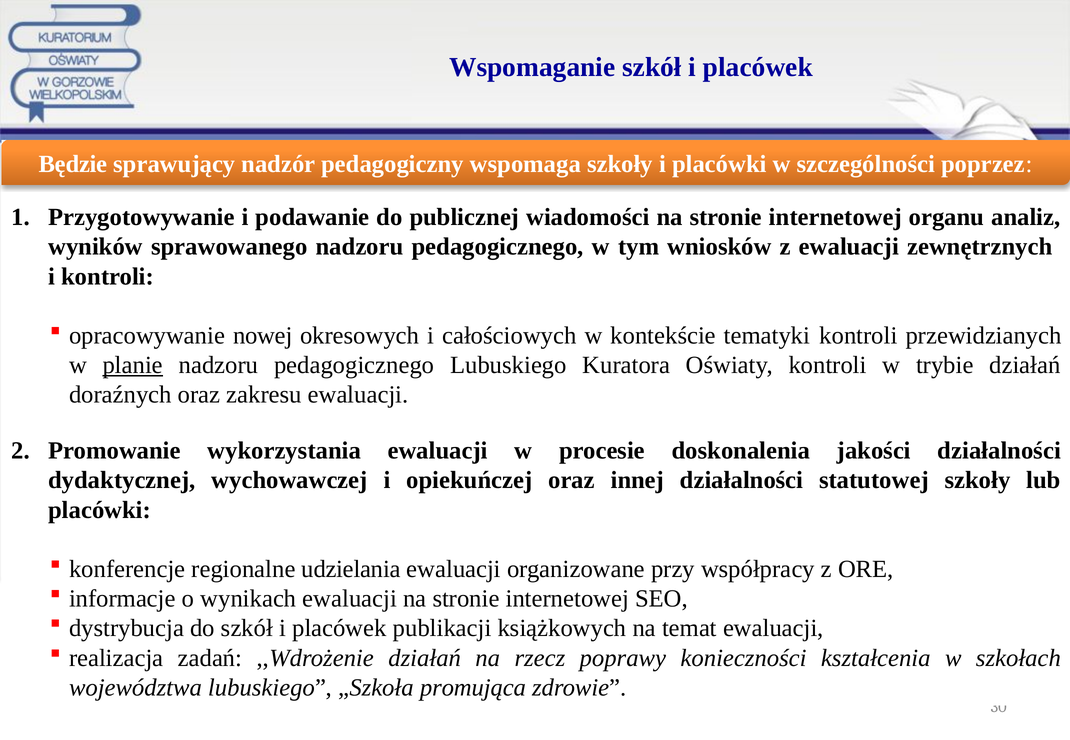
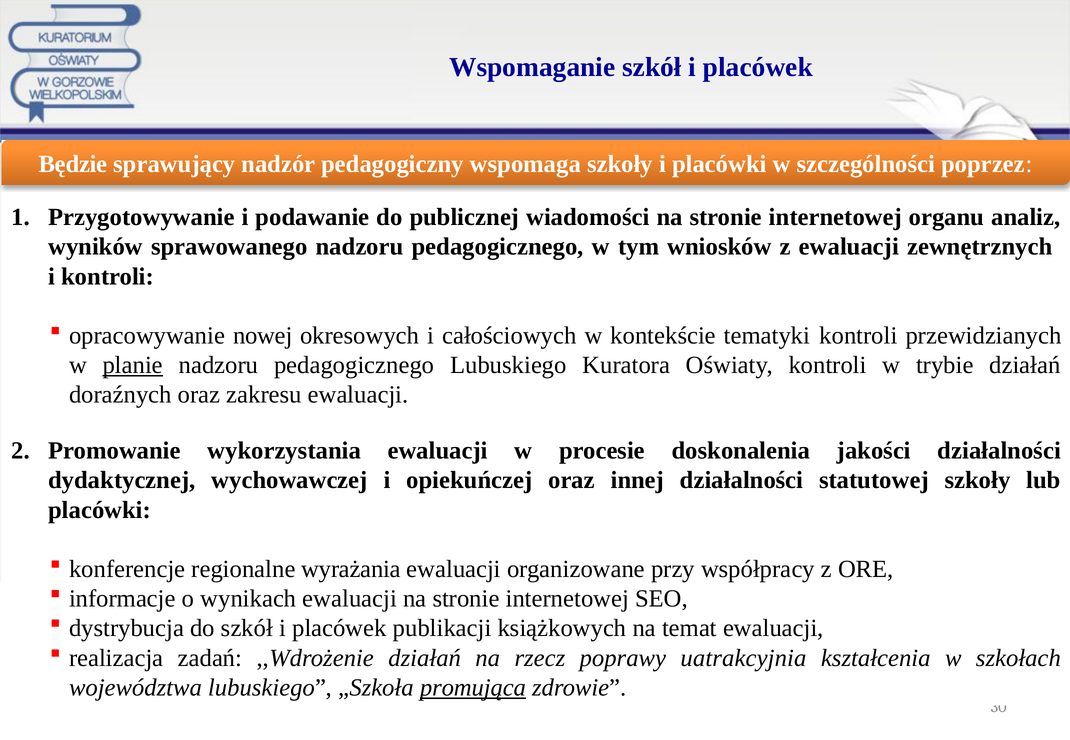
udzielania: udzielania -> wyrażania (351, 570)
konieczności: konieczności -> uatrakcyjnia (743, 659)
promująca underline: none -> present (473, 688)
